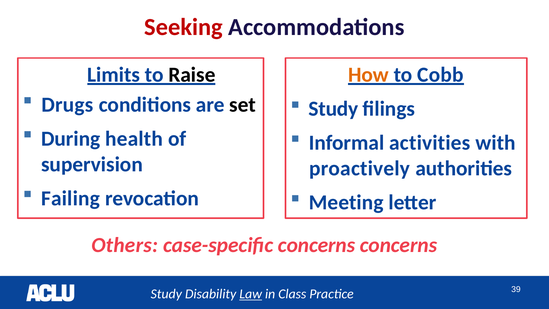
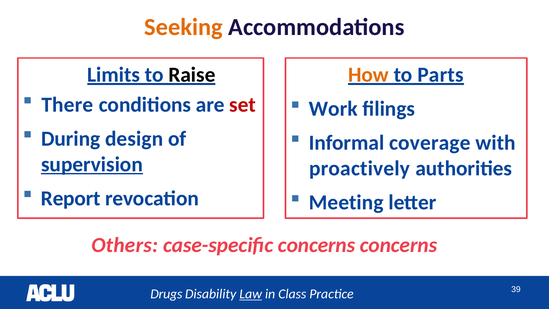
Seeking colour: red -> orange (184, 27)
Cobb: Cobb -> Parts (440, 75)
Drugs: Drugs -> There (67, 105)
set colour: black -> red (243, 105)
Study: Study -> Work (333, 109)
health: health -> design (134, 139)
activities: activities -> coverage (430, 143)
supervision underline: none -> present (92, 164)
Failing: Failing -> Report (71, 198)
Study: Study -> Drugs (166, 294)
